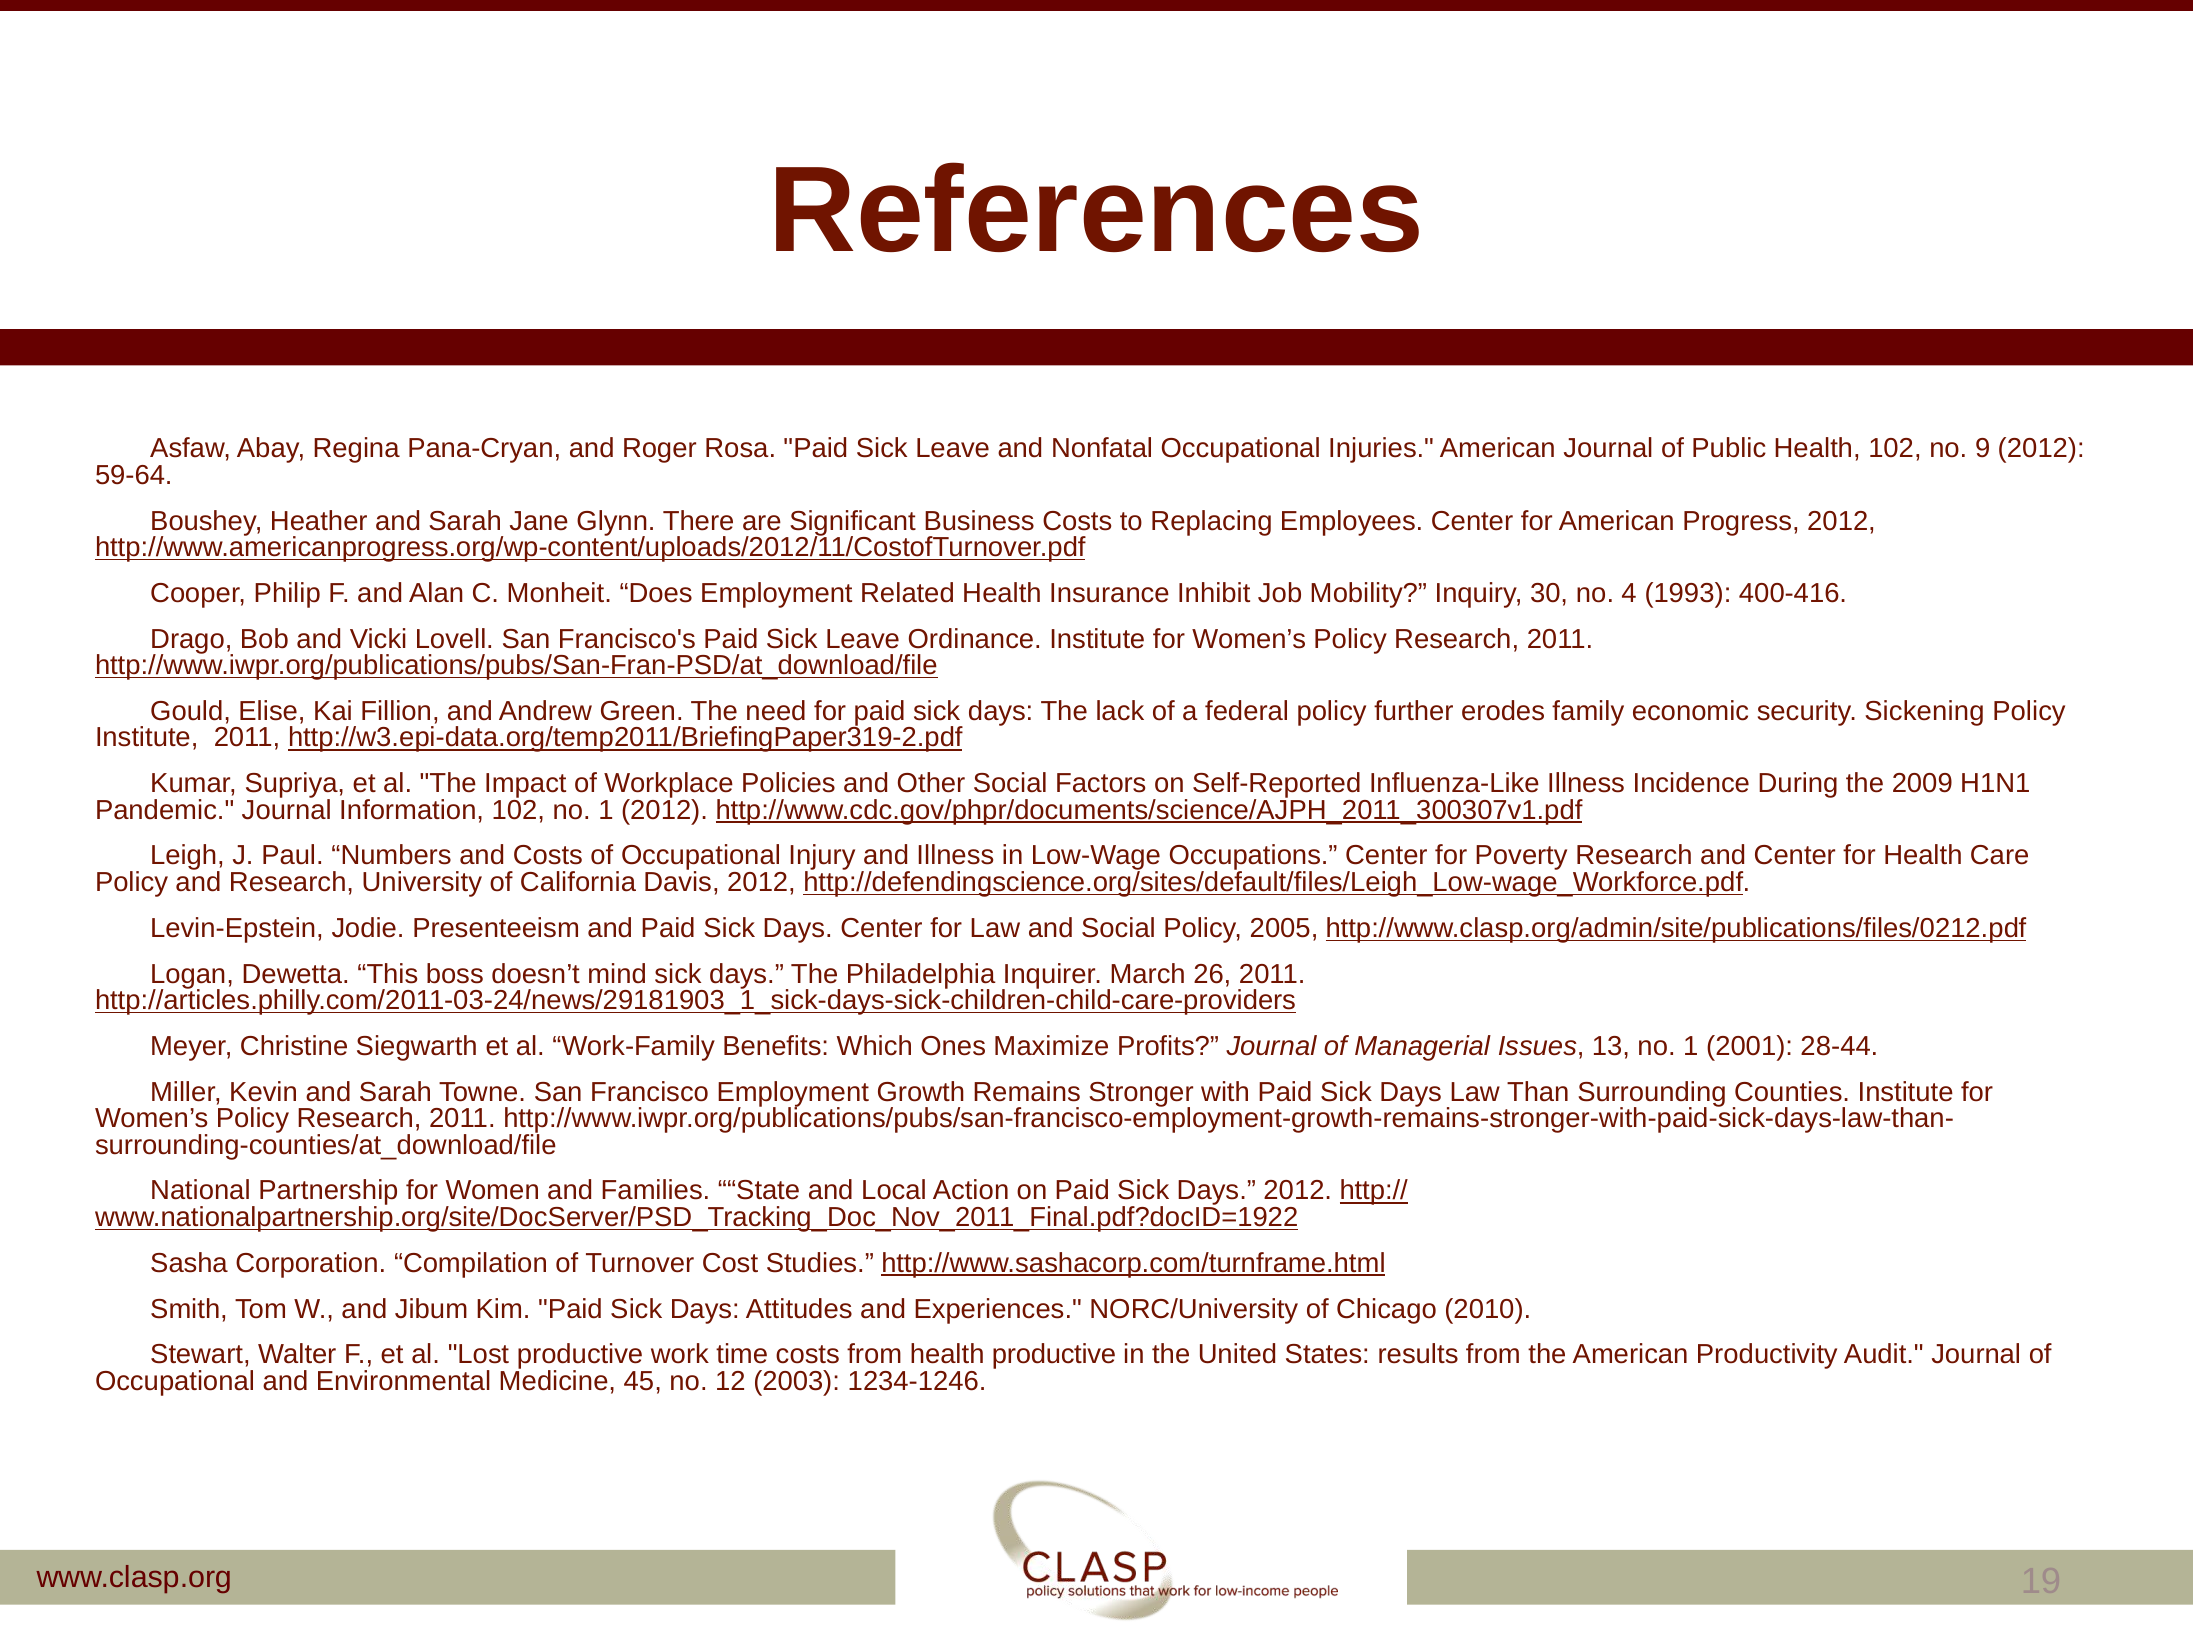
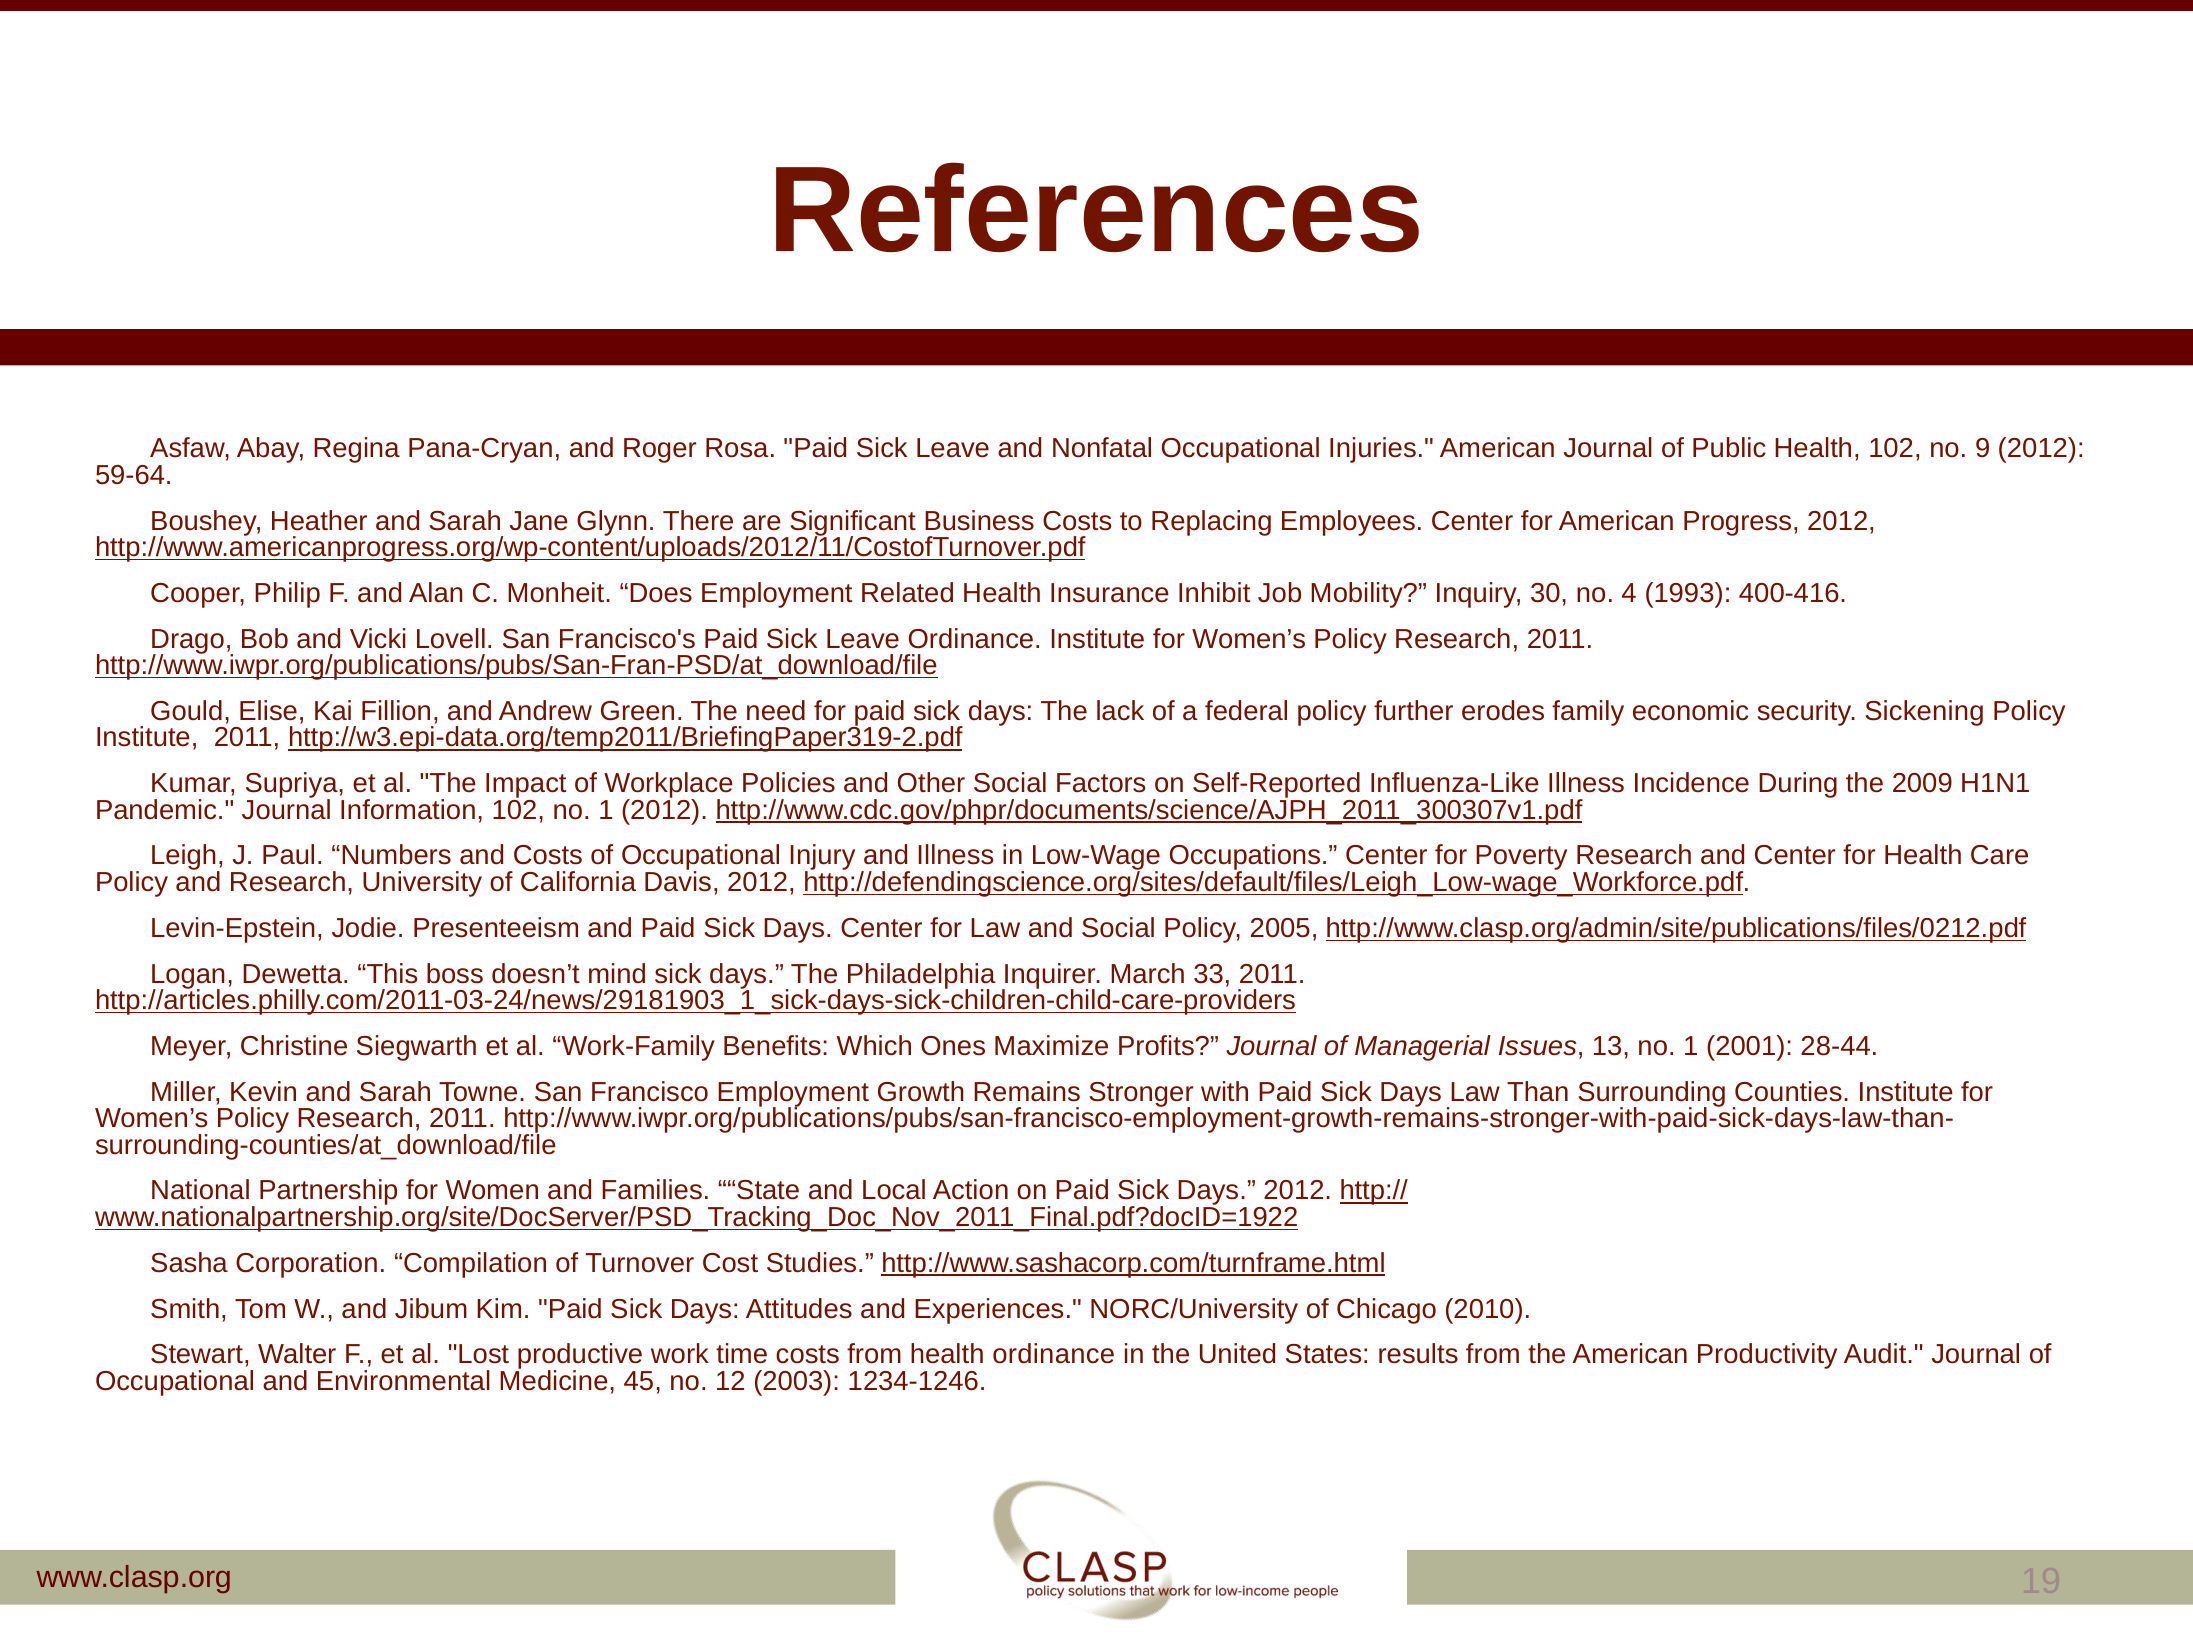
26: 26 -> 33 (1212, 974)
health productive: productive -> ordinance (1054, 1355)
